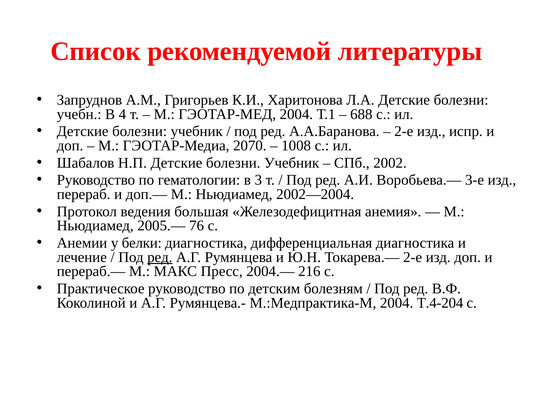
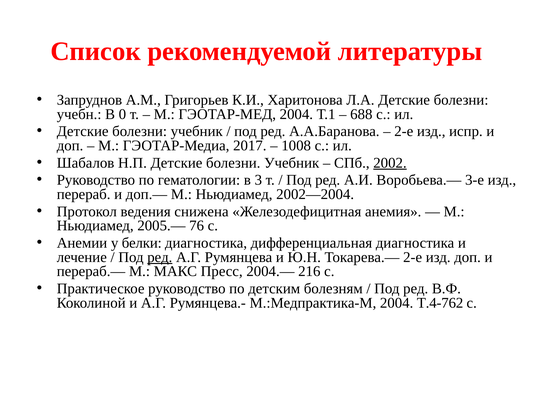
4: 4 -> 0 (122, 114)
2070: 2070 -> 2017 (250, 146)
2002 underline: none -> present (390, 163)
большая: большая -> снижена (201, 211)
Т.4-204: Т.4-204 -> Т.4-762 (440, 303)
